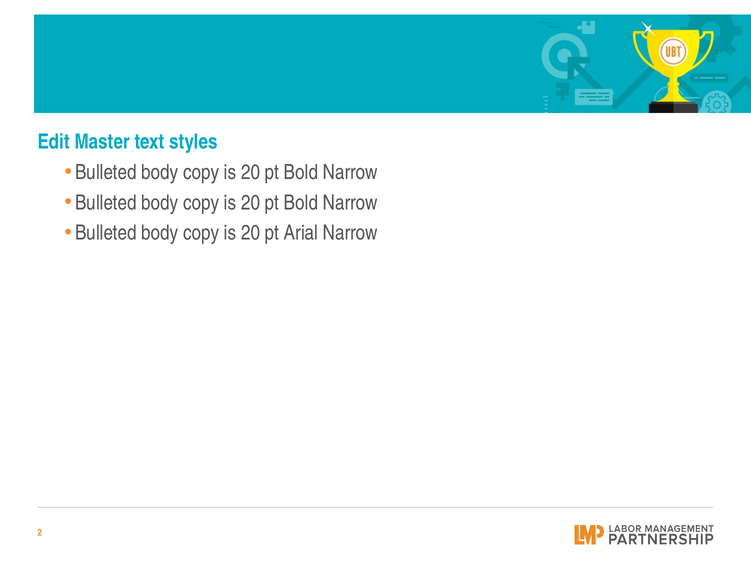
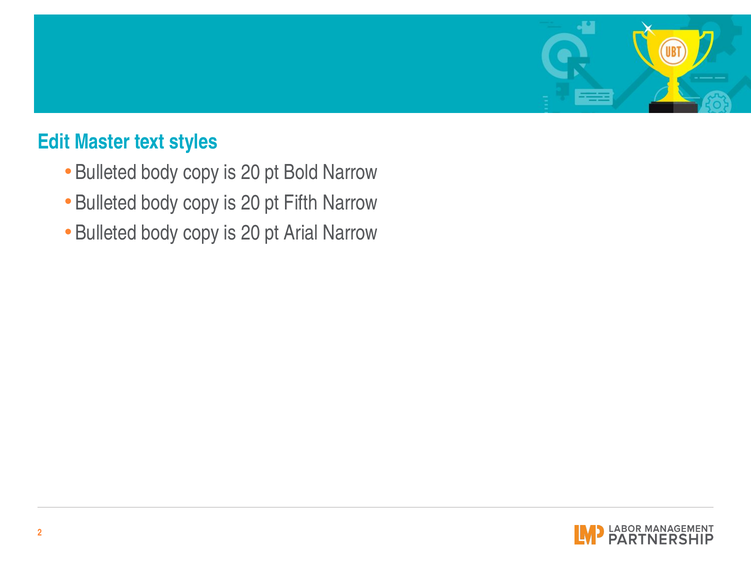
Bold: Bold -> Fifth (301, 203)
